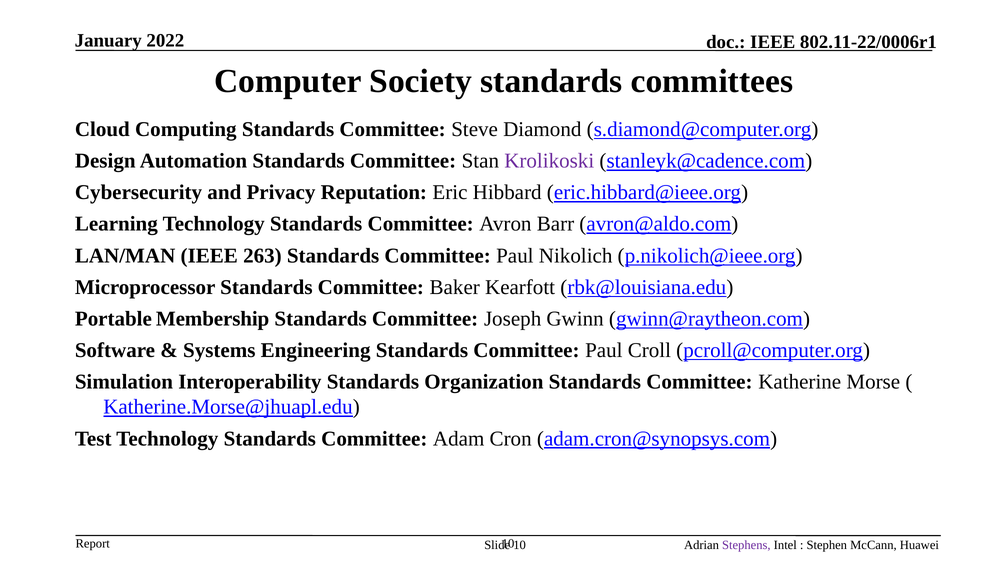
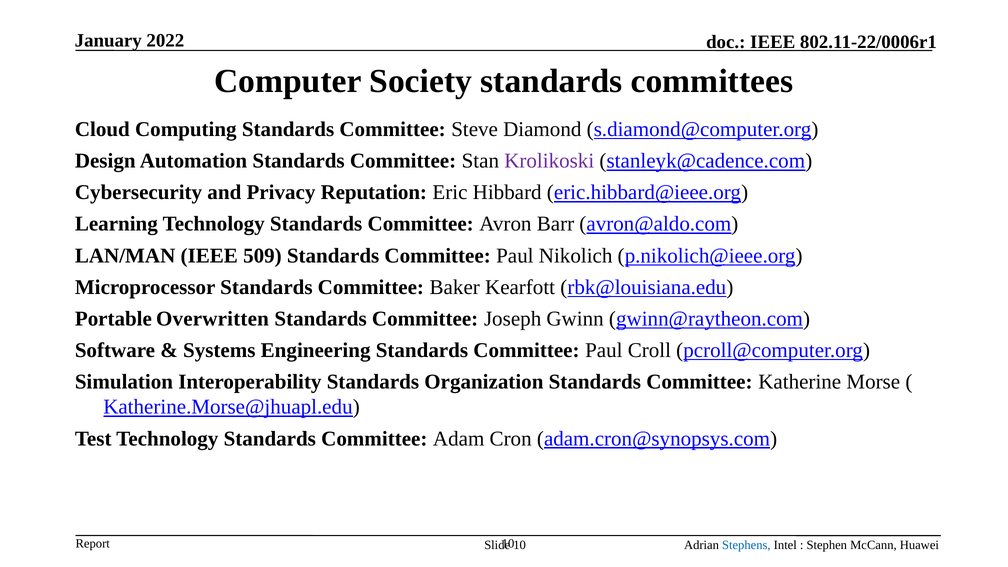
263: 263 -> 509 (262, 256)
Membership: Membership -> Overwritten (212, 319)
Stephens colour: purple -> blue (746, 545)
